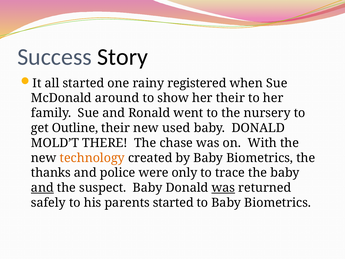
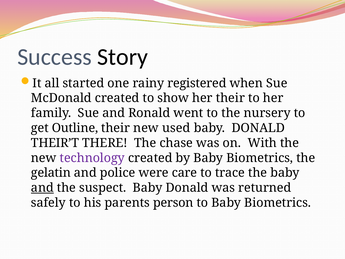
McDonald around: around -> created (117, 98)
MOLD’T: MOLD’T -> THEIR’T (55, 143)
technology colour: orange -> purple (92, 158)
thanks: thanks -> gelatin (51, 173)
only: only -> care (184, 173)
was underline: present -> none (223, 188)
parents started: started -> person (173, 203)
